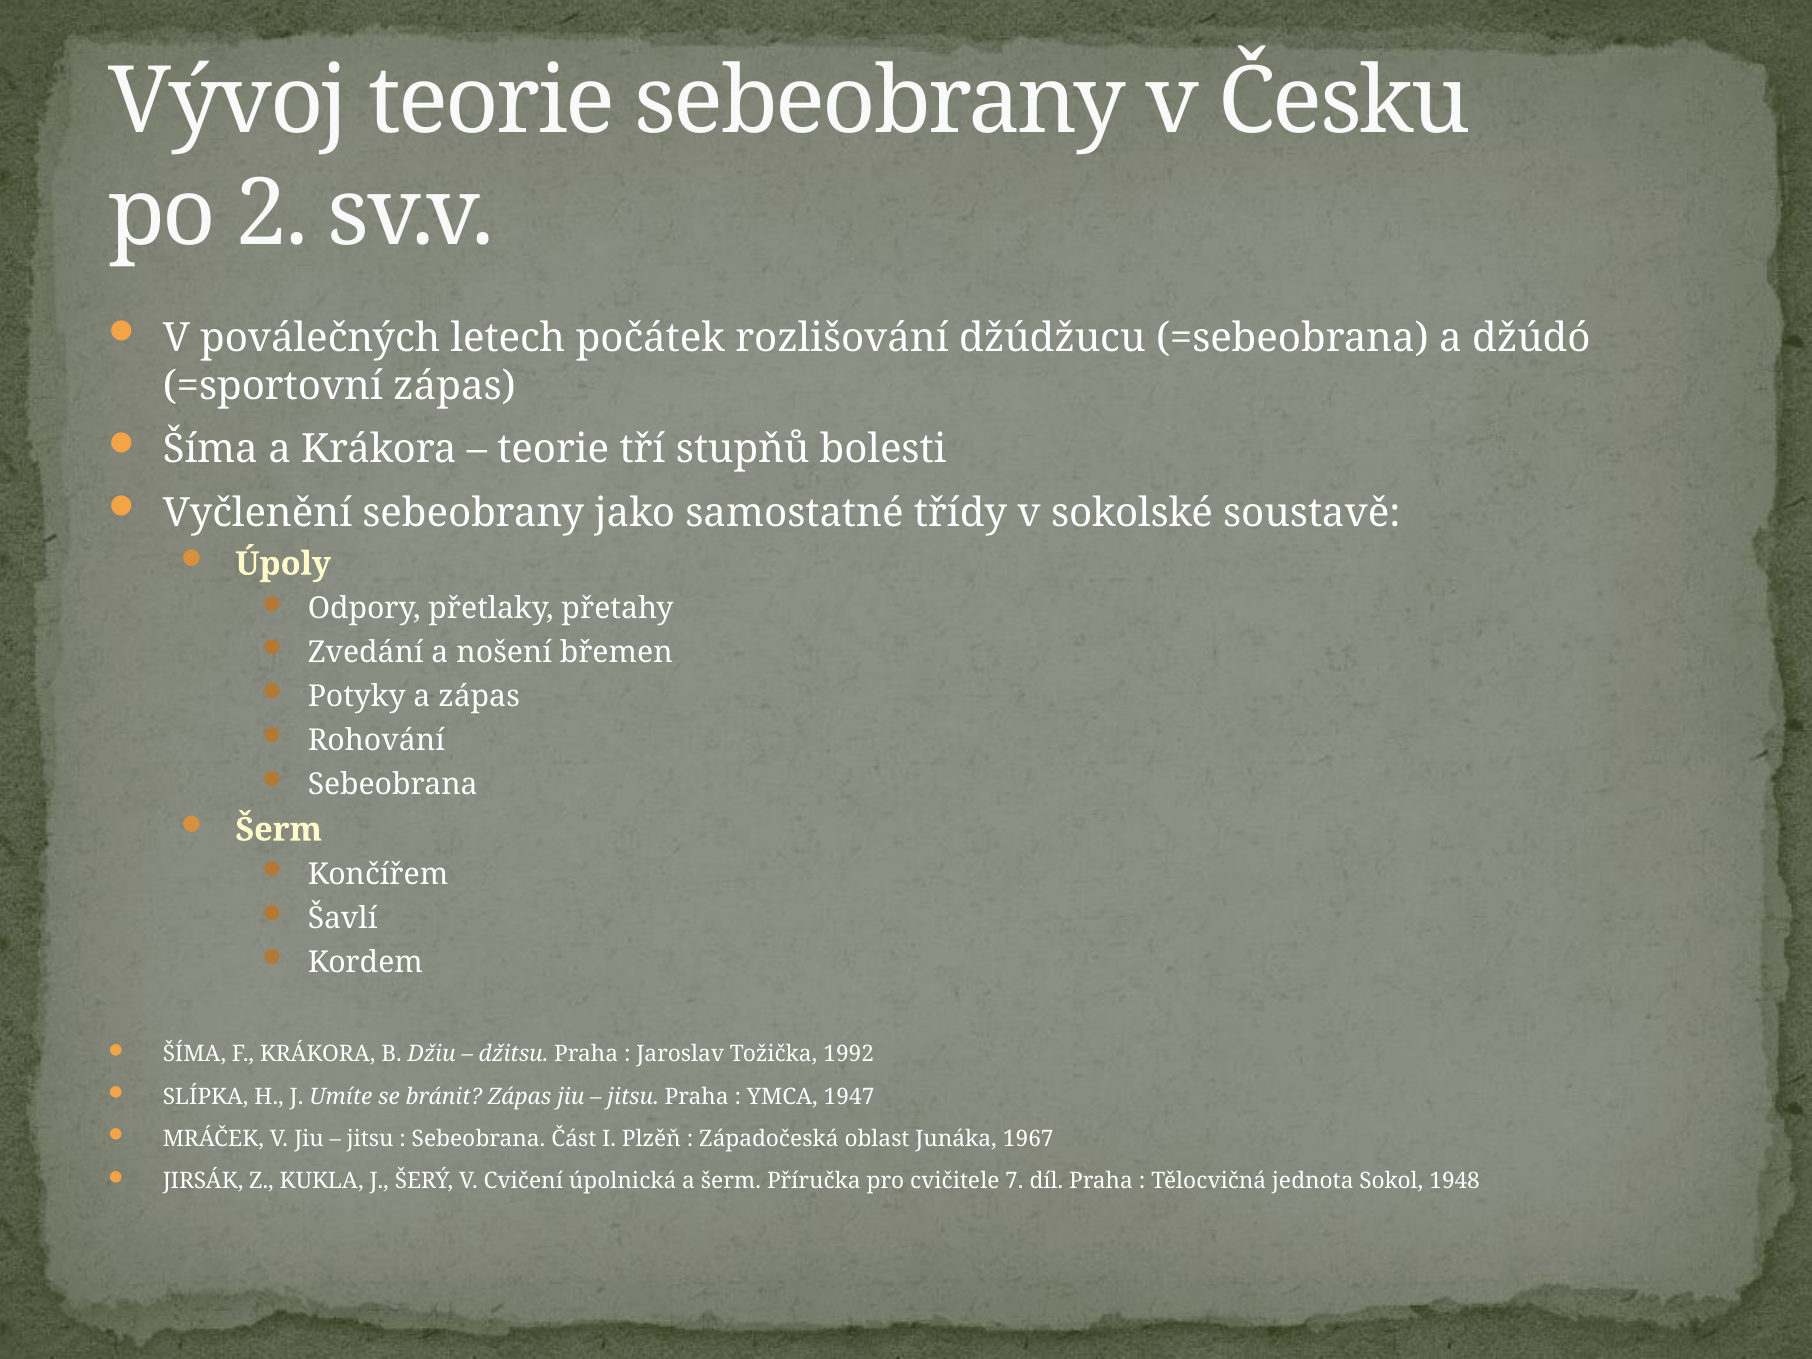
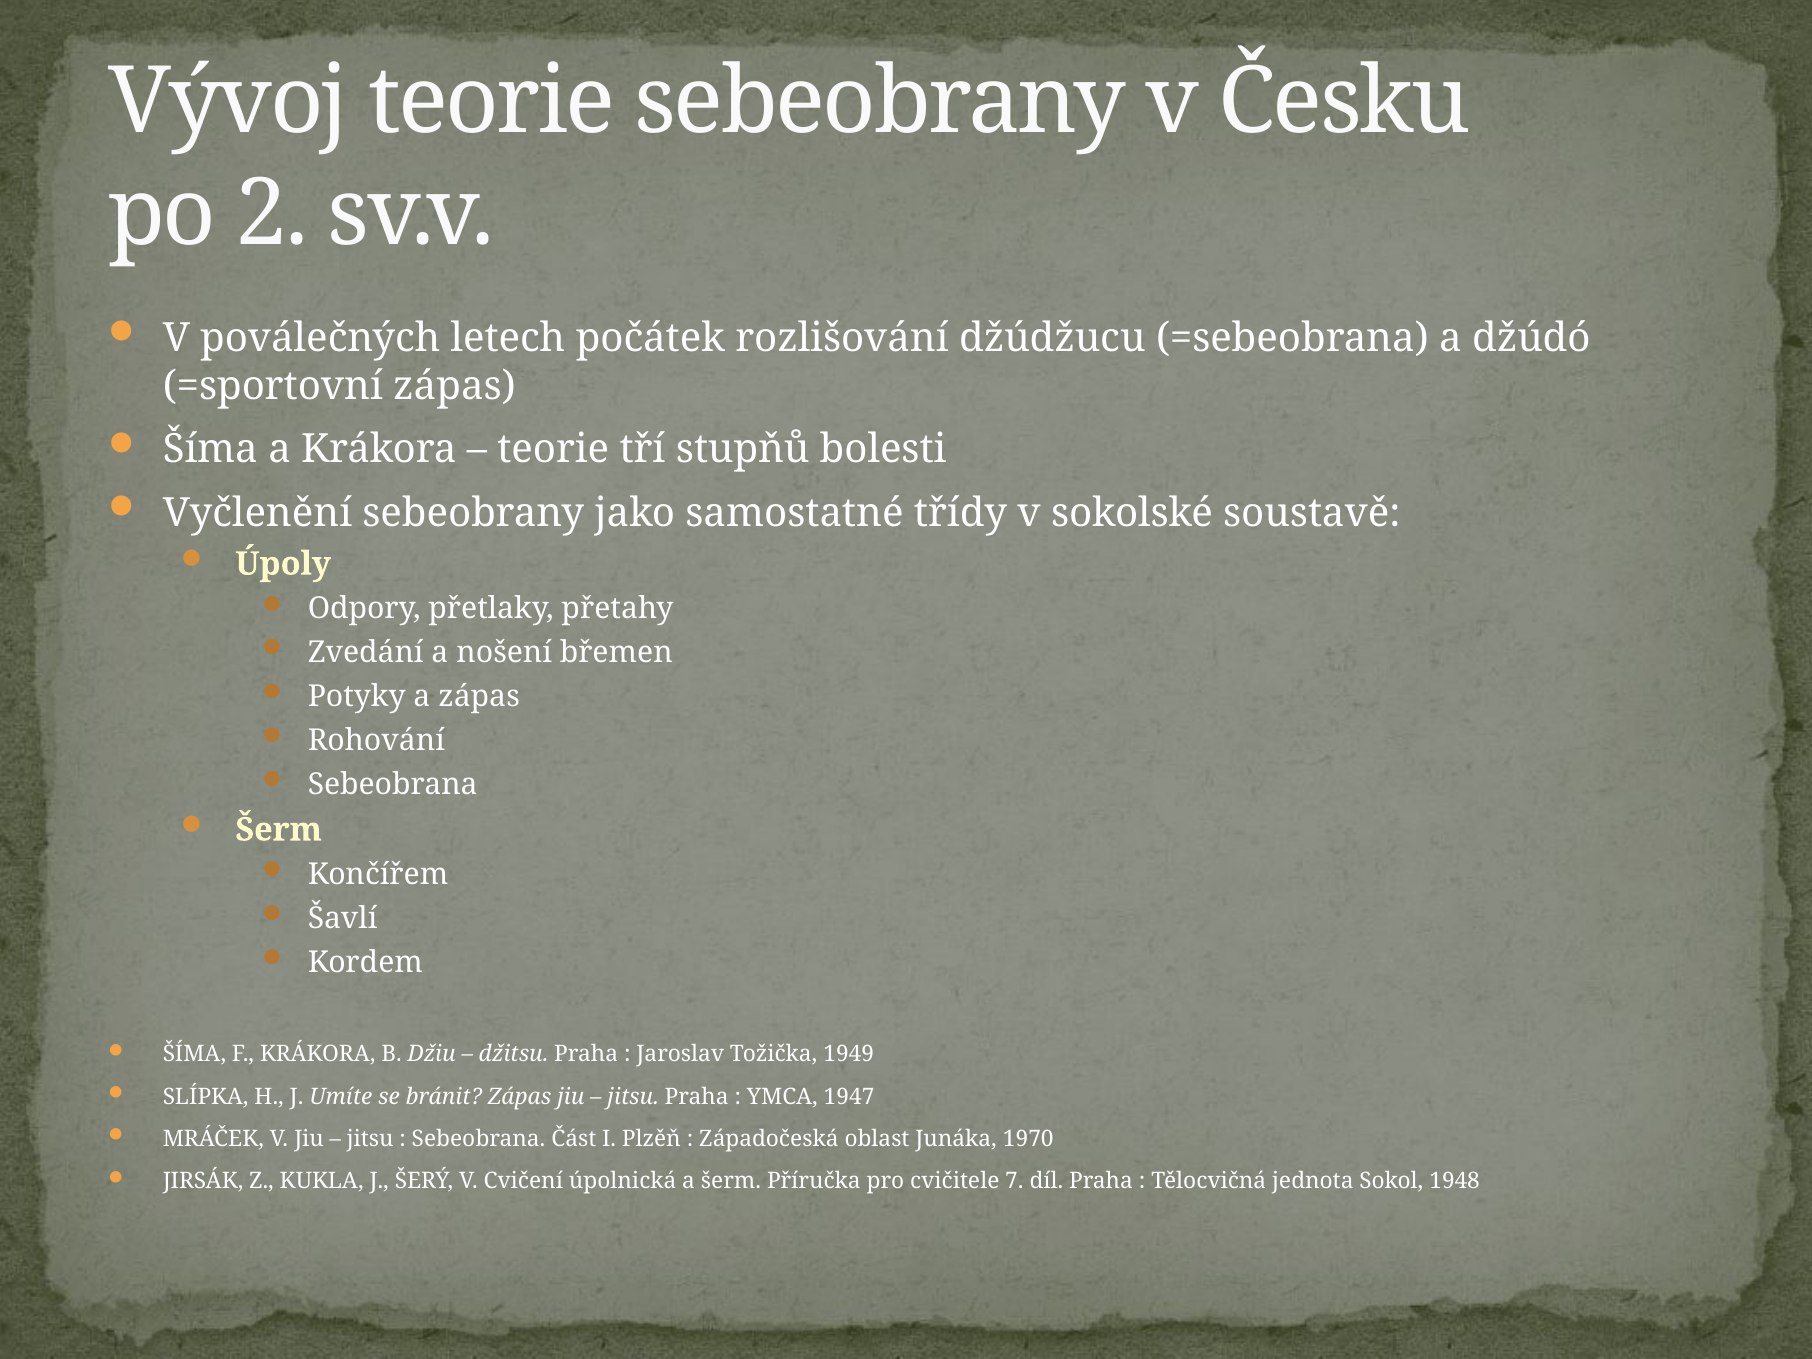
1992: 1992 -> 1949 (849, 1054)
1967: 1967 -> 1970 (1028, 1139)
